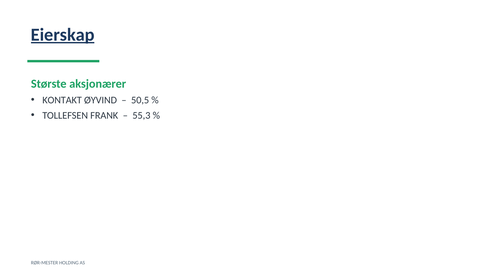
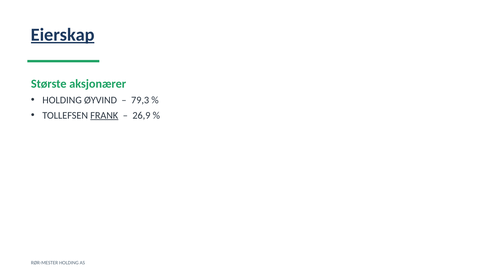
KONTAKT: KONTAKT -> HOLDING (62, 100)
50,5: 50,5 -> 79,3 (140, 100)
FRANK underline: none -> present (104, 115)
55,3: 55,3 -> 26,9 (141, 115)
